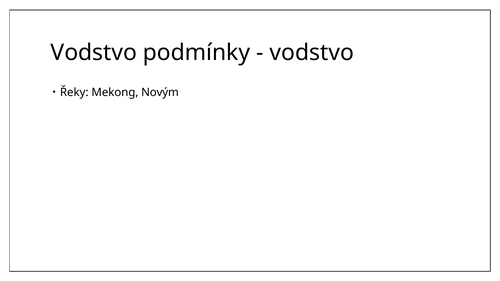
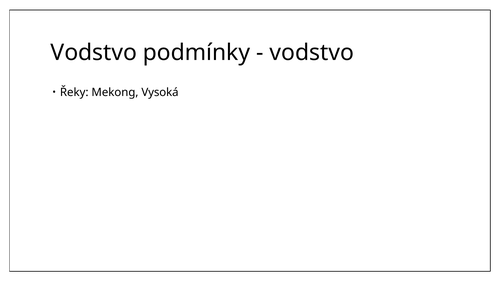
Novým: Novým -> Vysoká (160, 92)
